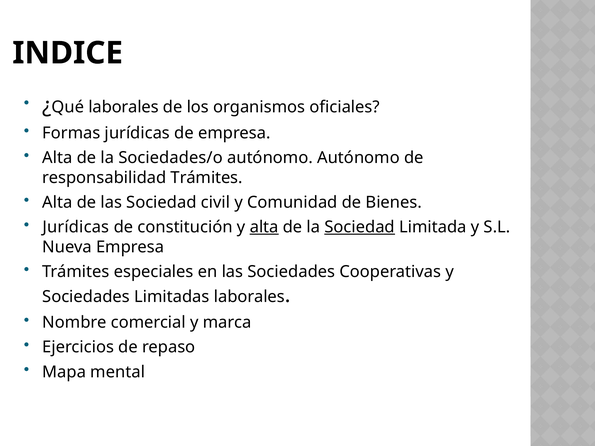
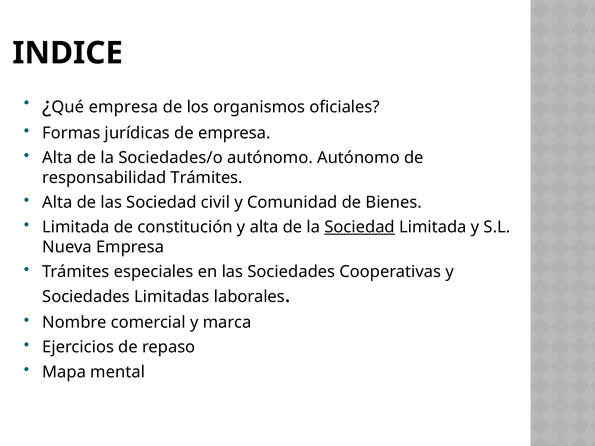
laborales: laborales -> empresa (123, 107)
Jurídicas: Jurídicas -> Limitada (76, 227)
alta underline: present -> none (264, 227)
